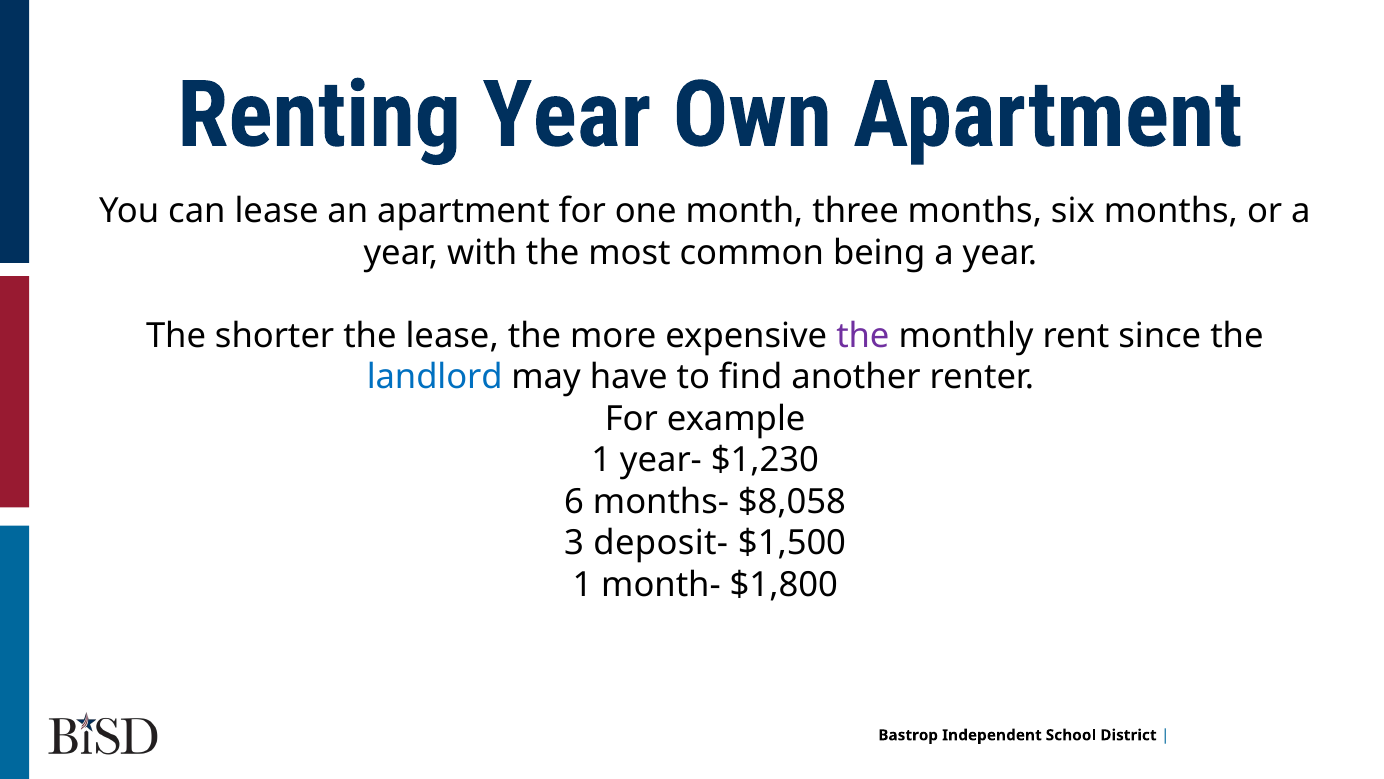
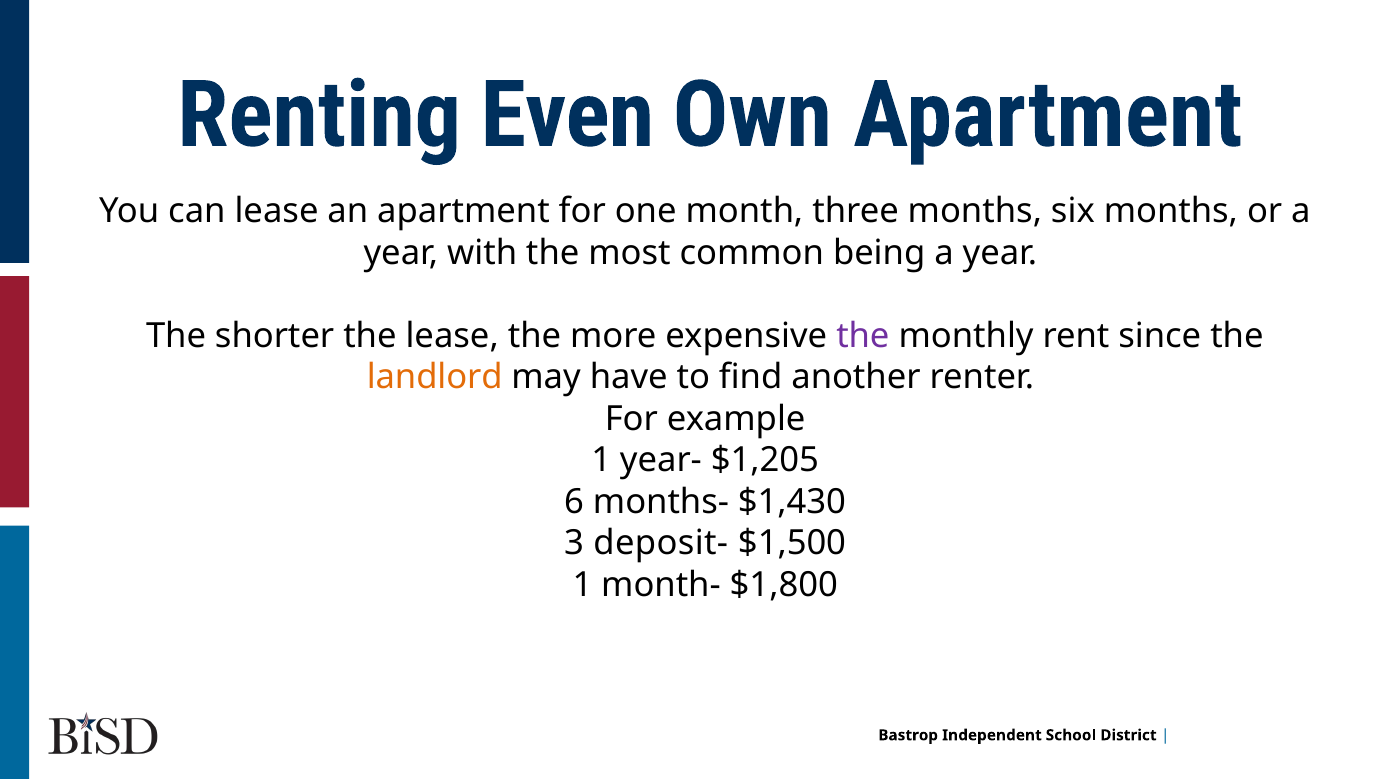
Renting Year: Year -> Even (567, 115)
landlord colour: blue -> orange (435, 377)
$1,230: $1,230 -> $1,205 (765, 460)
$8,058: $8,058 -> $1,430 (792, 502)
